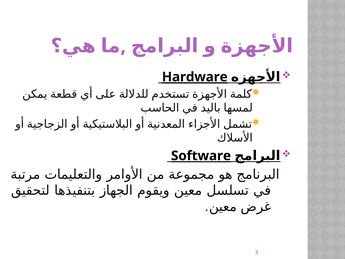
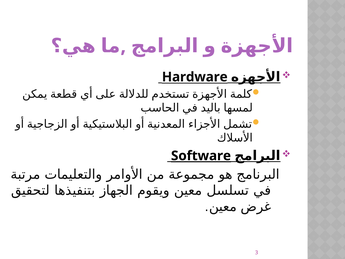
Hardware underline: present -> none (195, 77)
